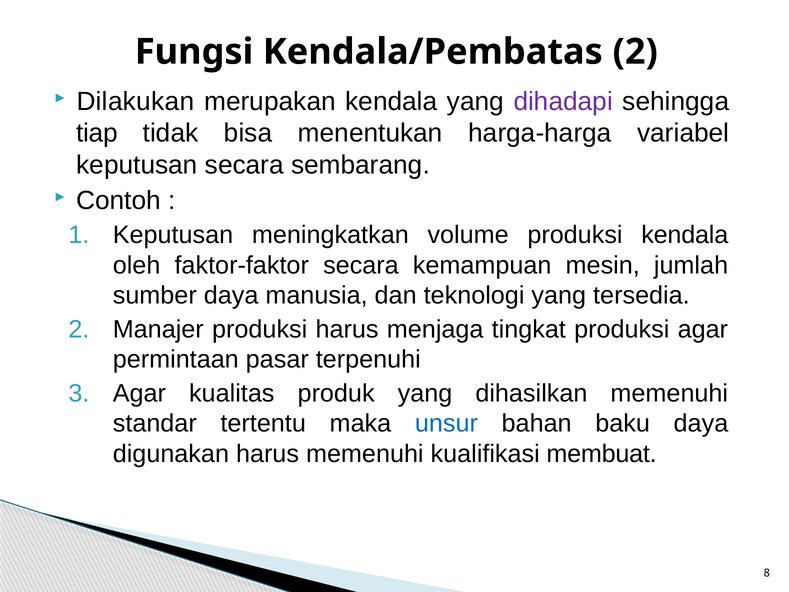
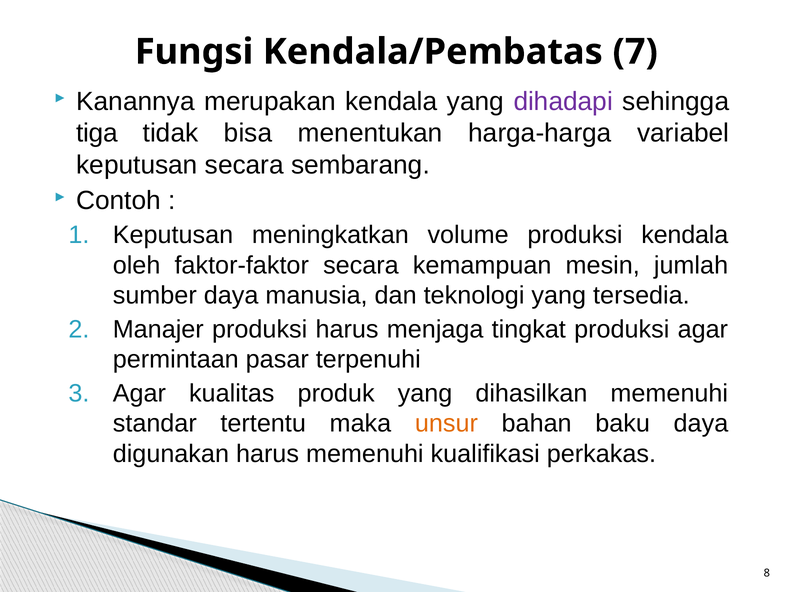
Kendala/Pembatas 2: 2 -> 7 (635, 52)
Dilakukan: Dilakukan -> Kanannya (135, 102)
tiap: tiap -> tiga (97, 133)
unsur colour: blue -> orange (446, 423)
membuat: membuat -> perkakas (601, 454)
